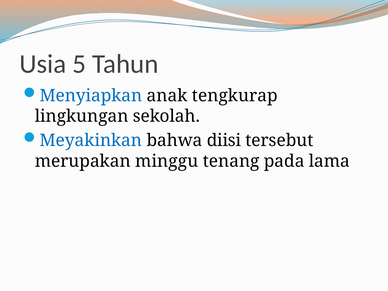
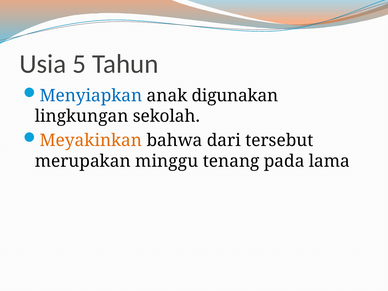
tengkurap: tengkurap -> digunakan (235, 96)
Meyakinkan colour: blue -> orange (91, 140)
diisi: diisi -> dari (224, 140)
